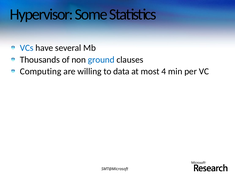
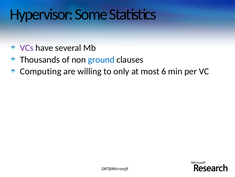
VCs colour: blue -> purple (27, 48)
data: data -> only (121, 71)
4: 4 -> 6 (164, 71)
